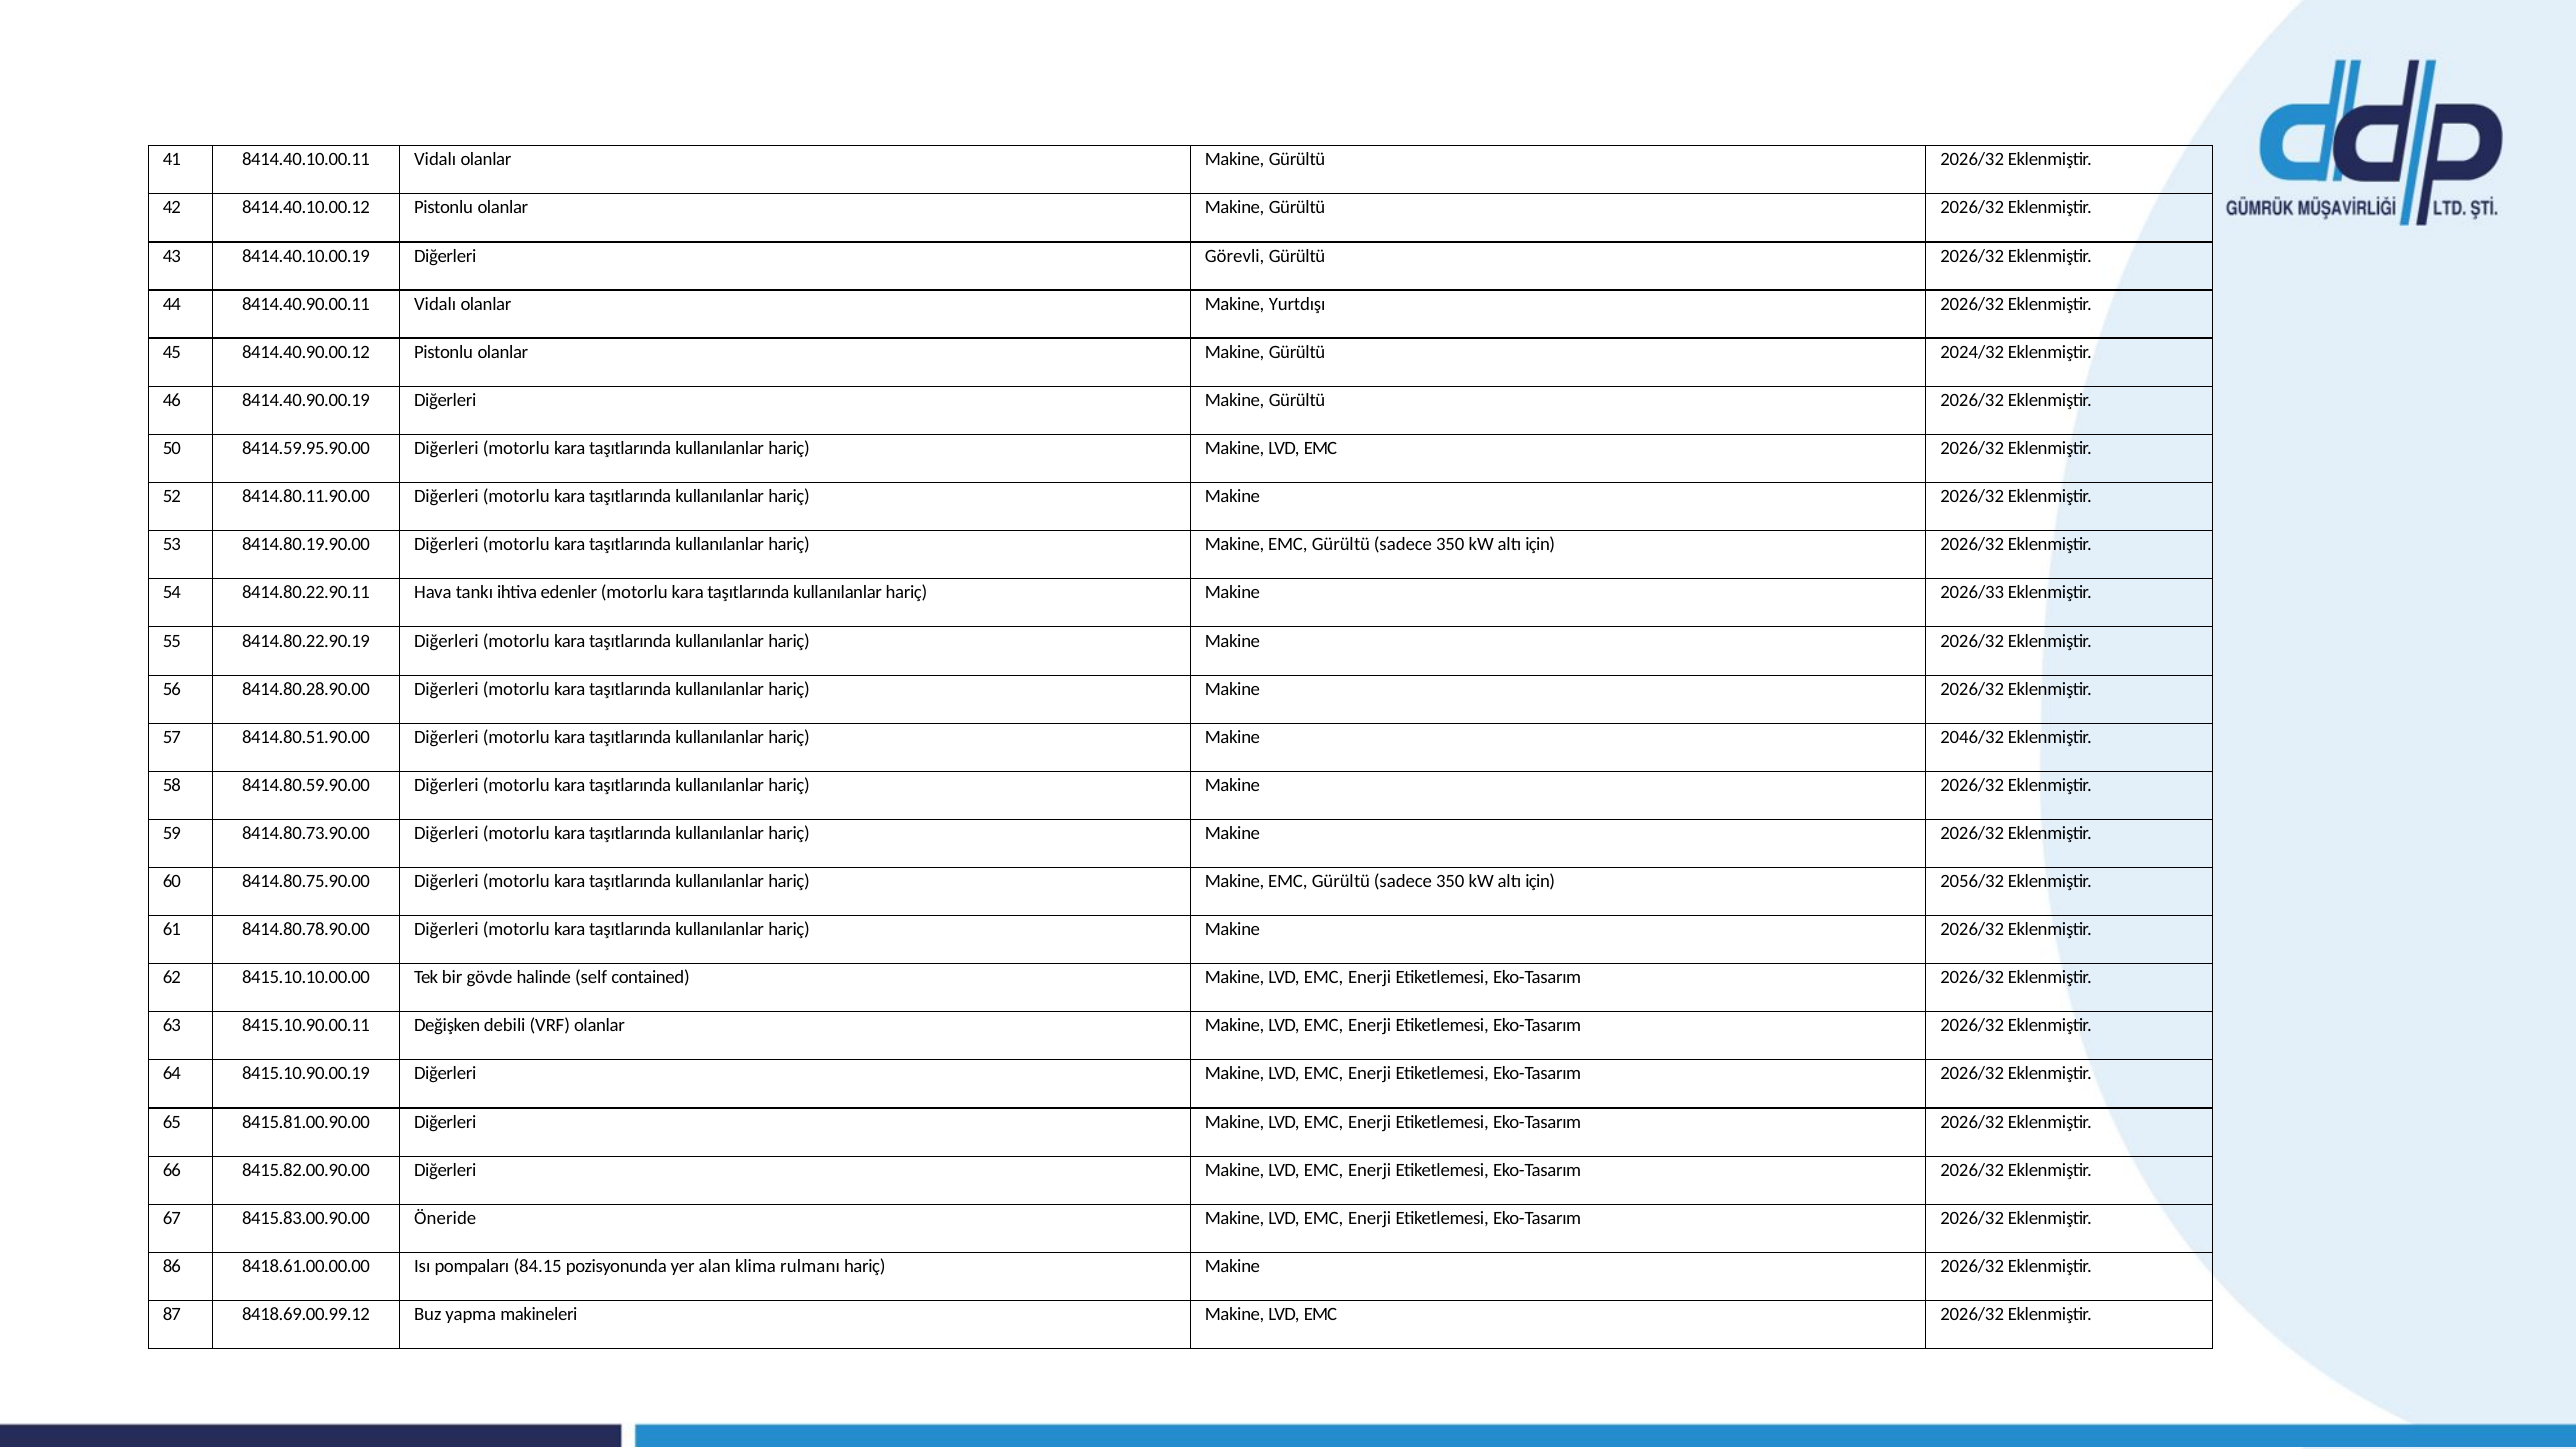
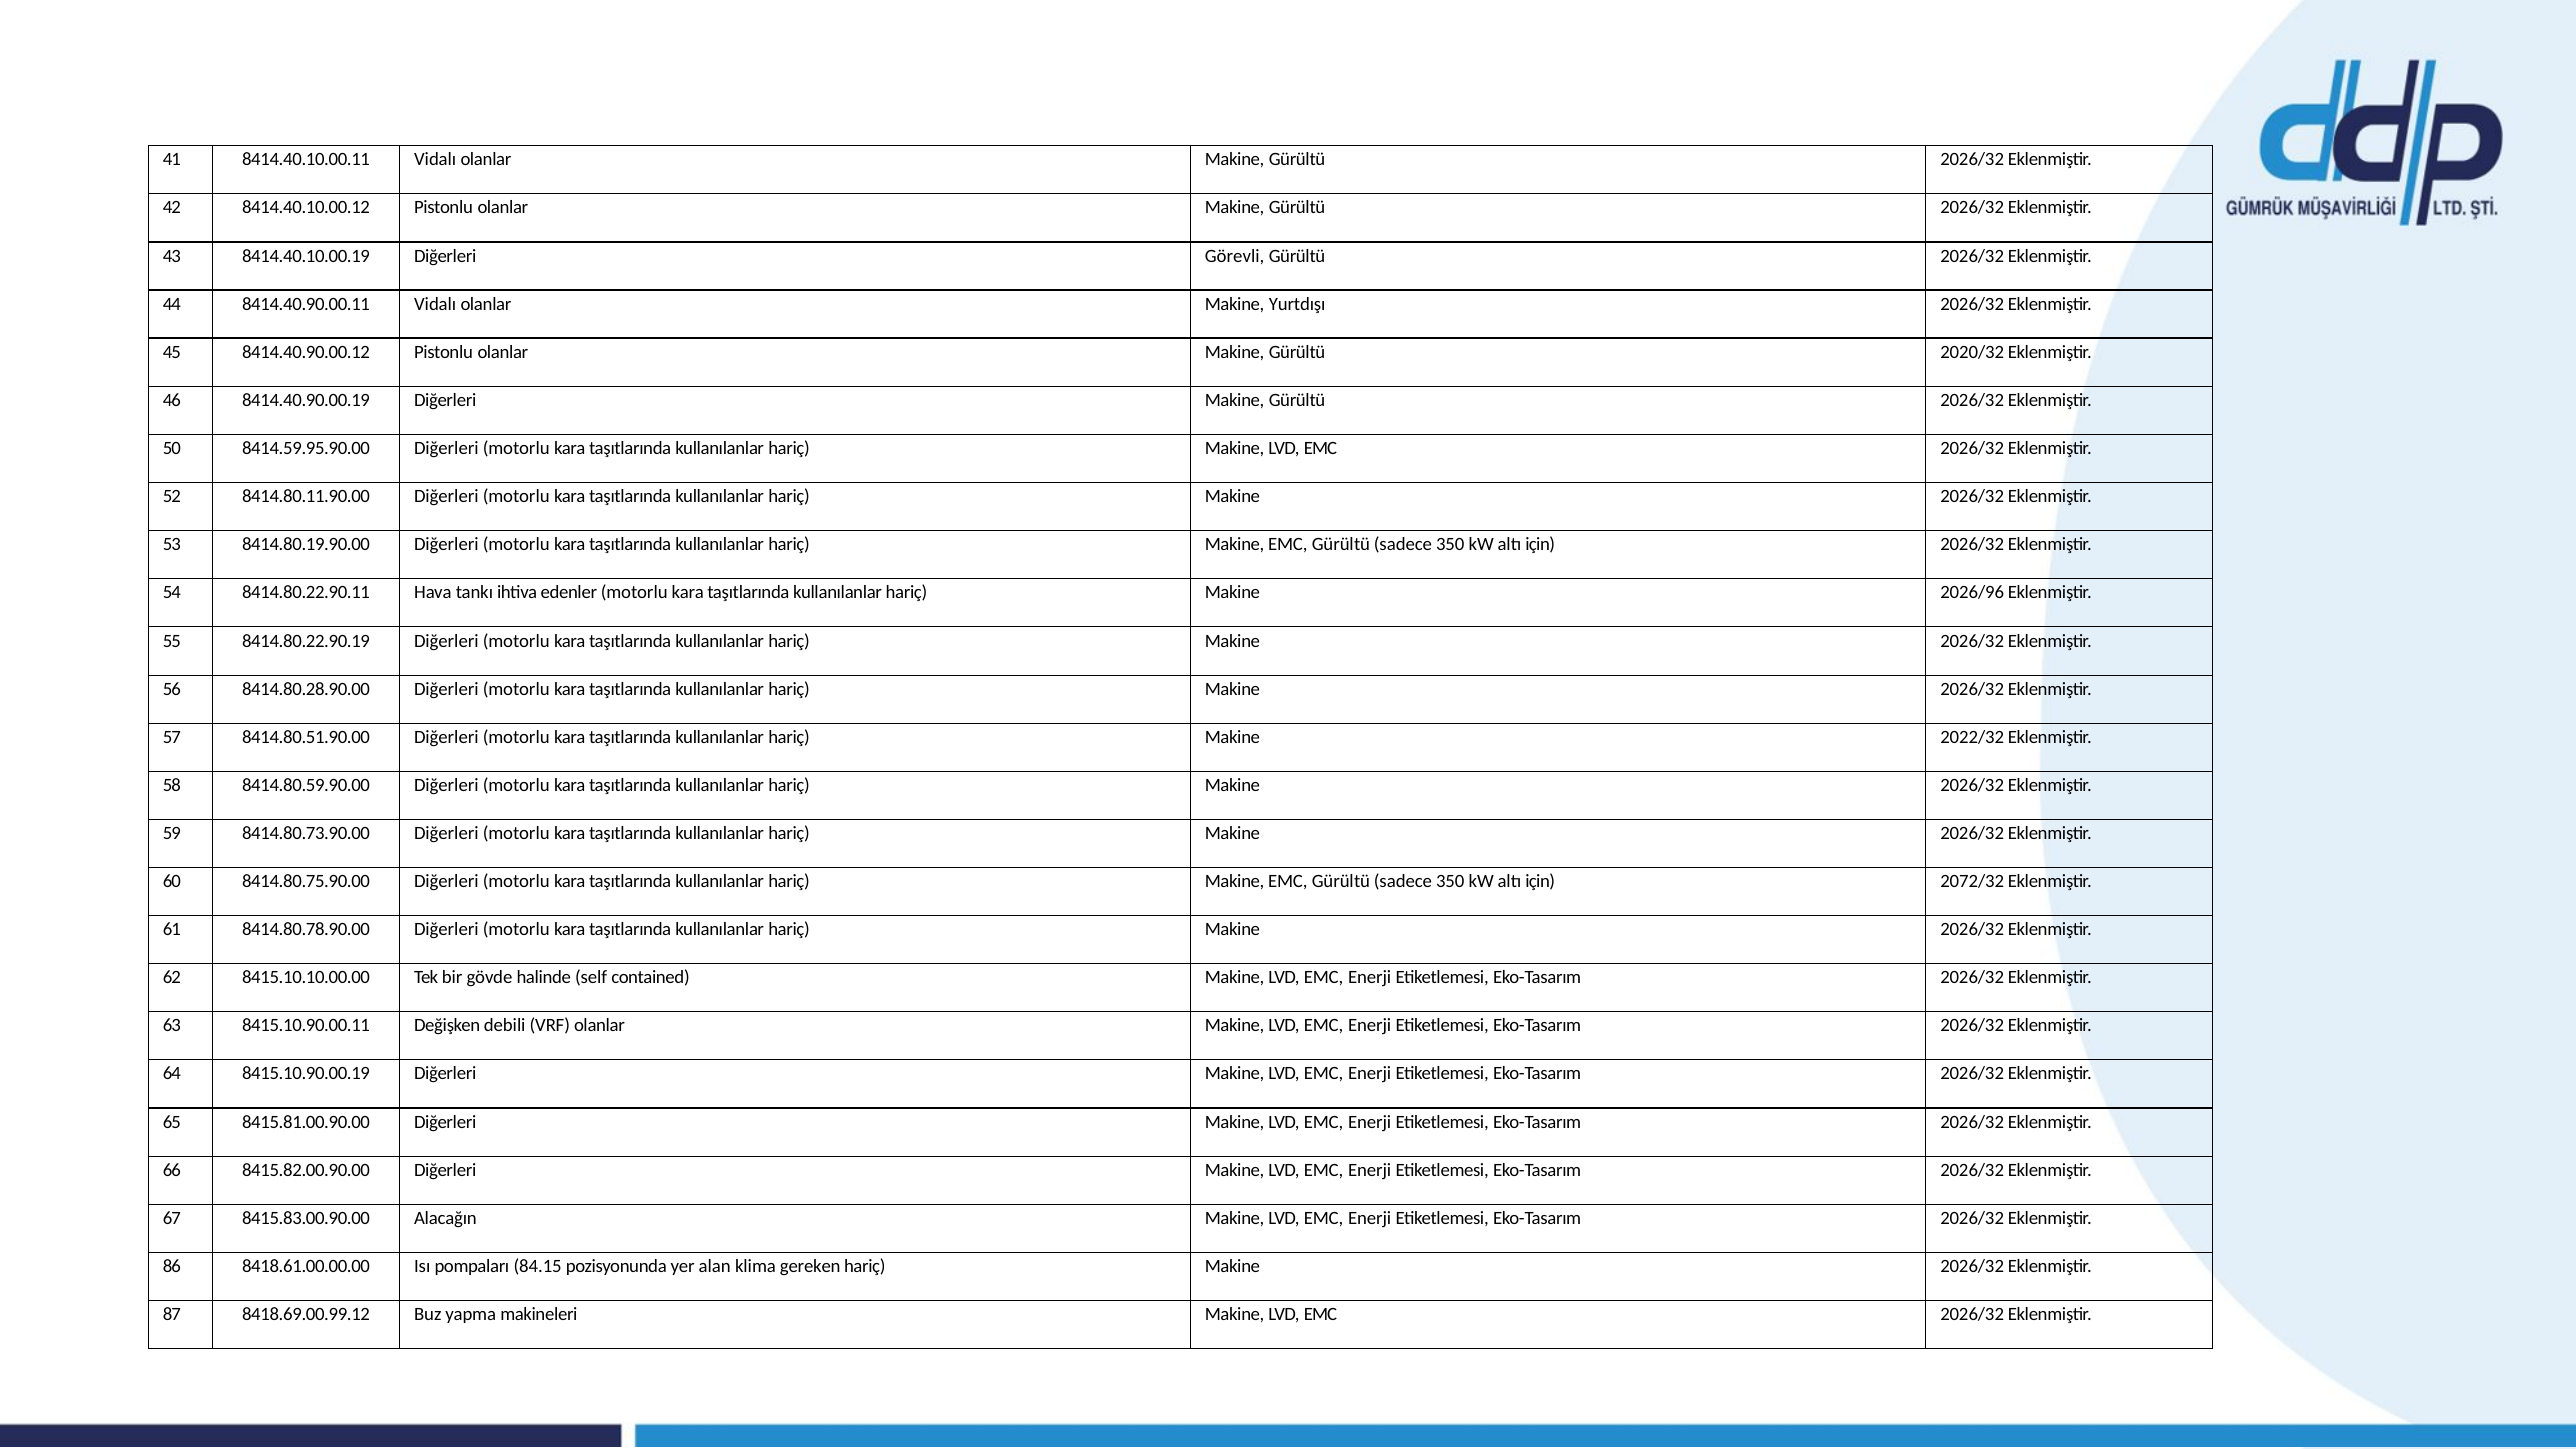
2024/32: 2024/32 -> 2020/32 (1972, 352)
2026/33: 2026/33 -> 2026/96 (1972, 593)
2046/32: 2046/32 -> 2022/32 (1972, 737)
2056/32: 2056/32 -> 2072/32 (1972, 881)
Öneride: Öneride -> Alacağın (445, 1218)
rulmanı: rulmanı -> gereken (810, 1266)
